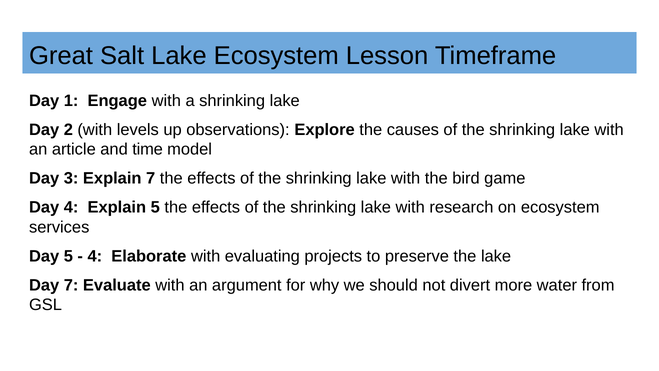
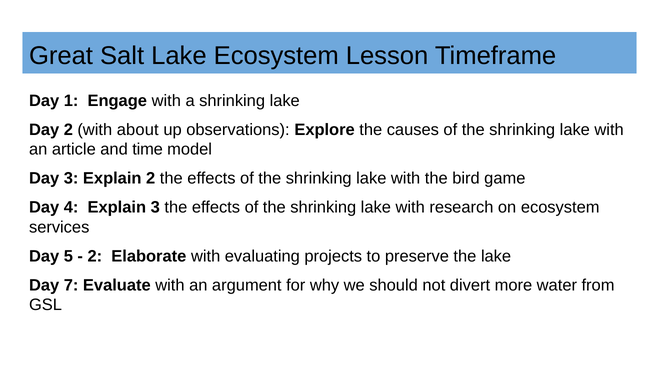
levels: levels -> about (138, 130)
Explain 7: 7 -> 2 (151, 178)
Explain 5: 5 -> 3 (155, 207)
4: 4 -> 2 (95, 256)
